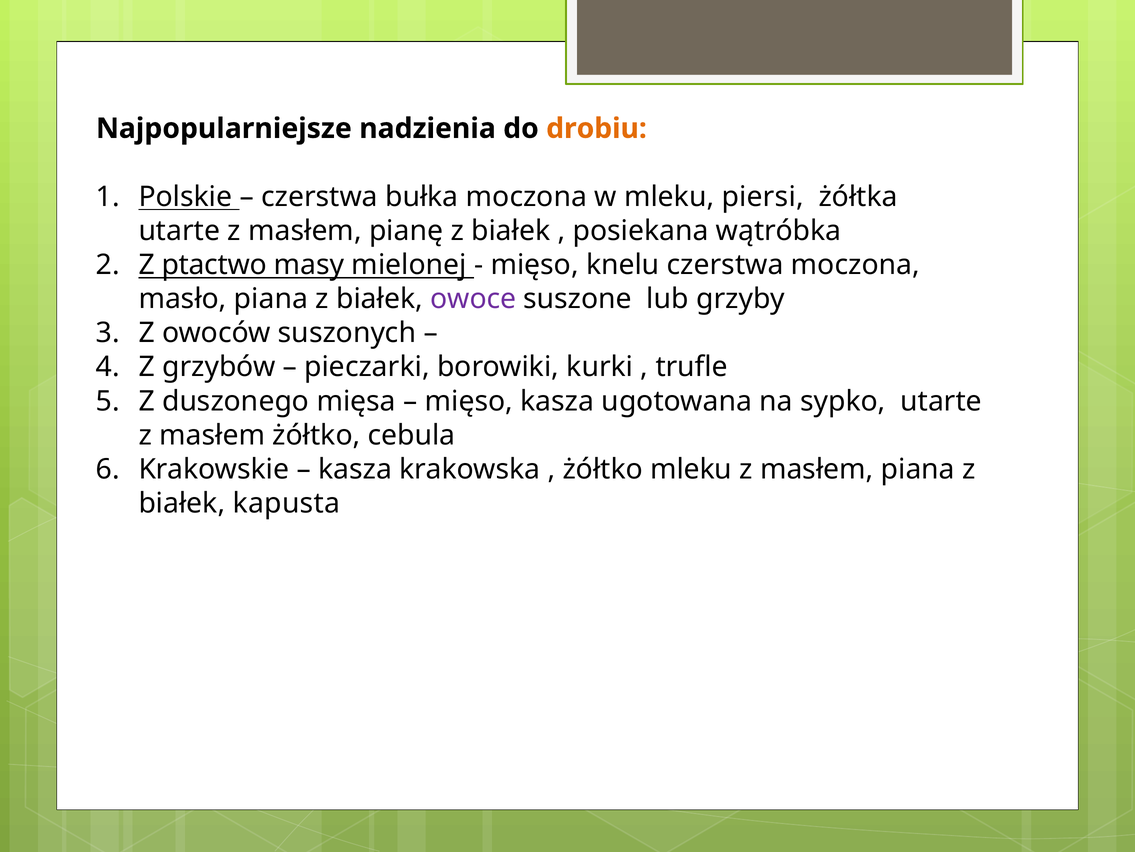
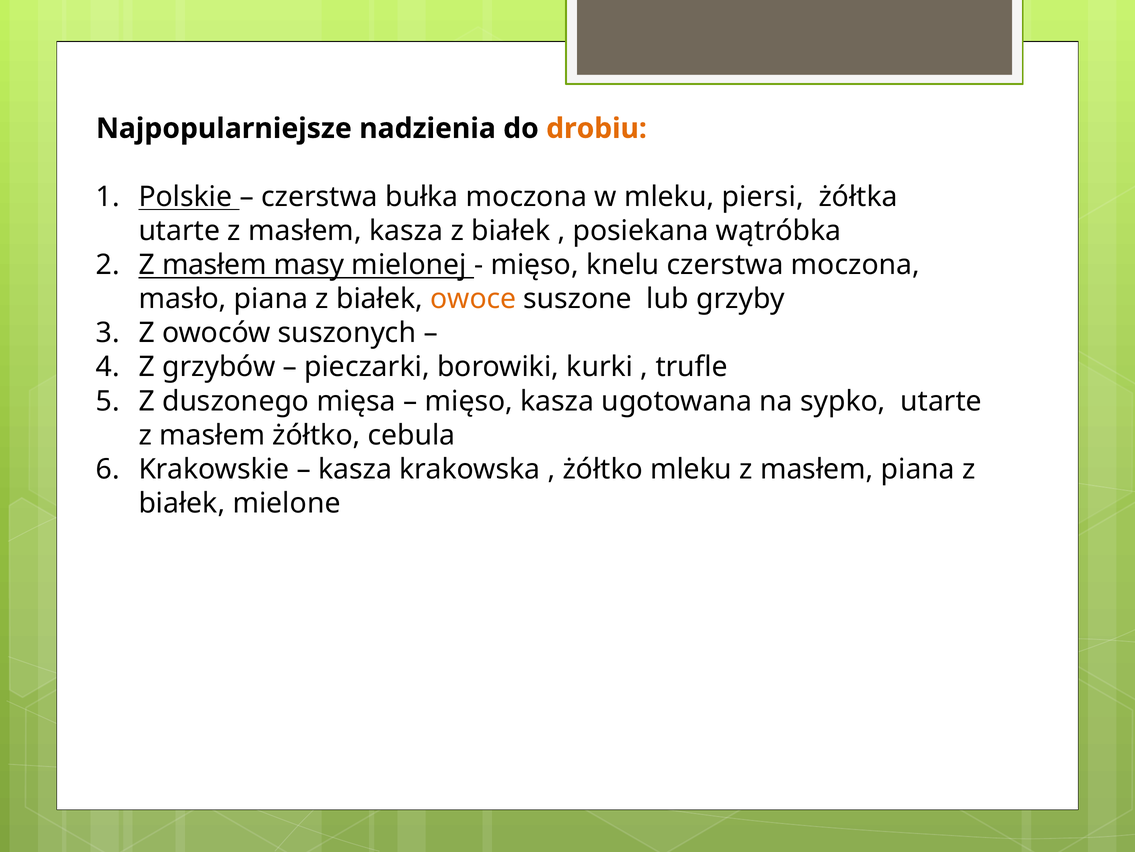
masłem pianę: pianę -> kasza (406, 231)
ptactwo: ptactwo -> masłem (214, 265)
owoce colour: purple -> orange (473, 299)
kapusta: kapusta -> mielone (287, 503)
